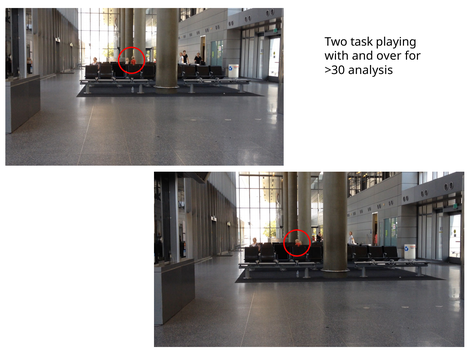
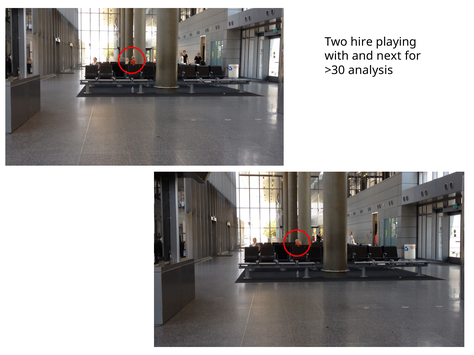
task: task -> hire (362, 42)
over: over -> next (389, 56)
